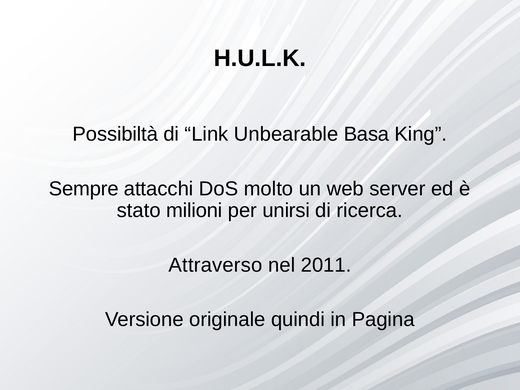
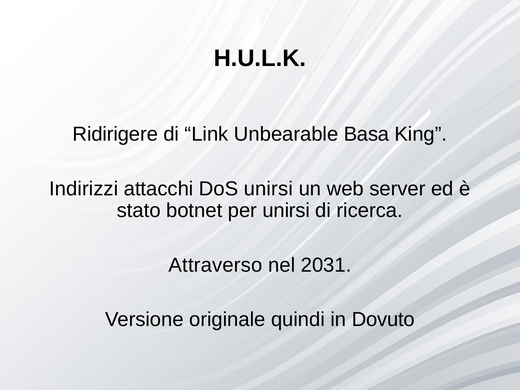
Possibiltà: Possibiltà -> Ridirigere (115, 134)
Sempre: Sempre -> Indirizzi (84, 189)
DoS molto: molto -> unirsi (268, 189)
milioni: milioni -> botnet (194, 211)
2011: 2011 -> 2031 (326, 265)
Pagina: Pagina -> Dovuto (383, 320)
